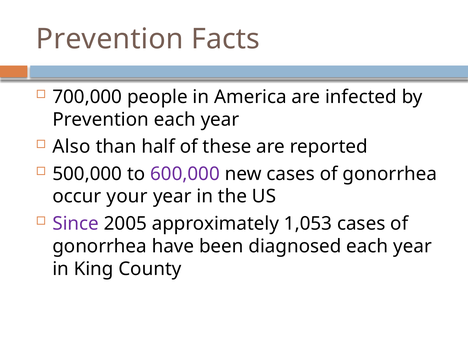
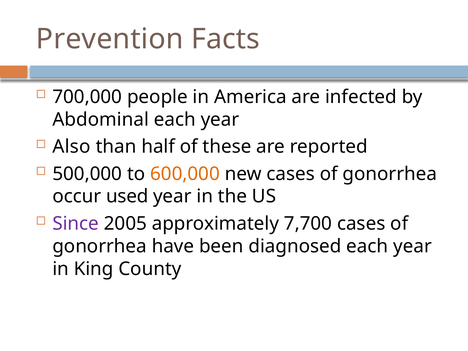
Prevention: Prevention -> Abdominal (101, 119)
600,000 colour: purple -> orange (185, 174)
your: your -> used (127, 196)
1,053: 1,053 -> 7,700 (308, 224)
